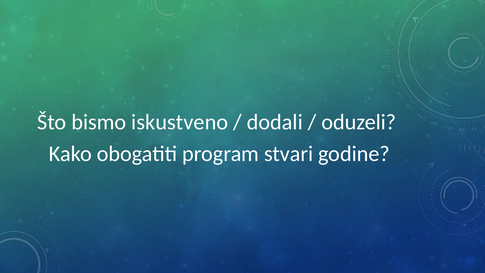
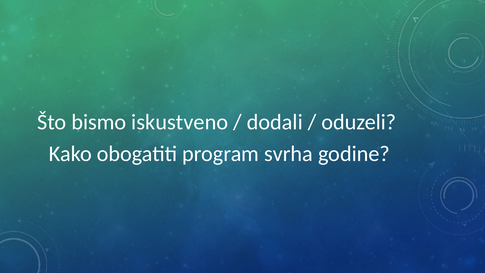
stvari: stvari -> svrha (289, 154)
